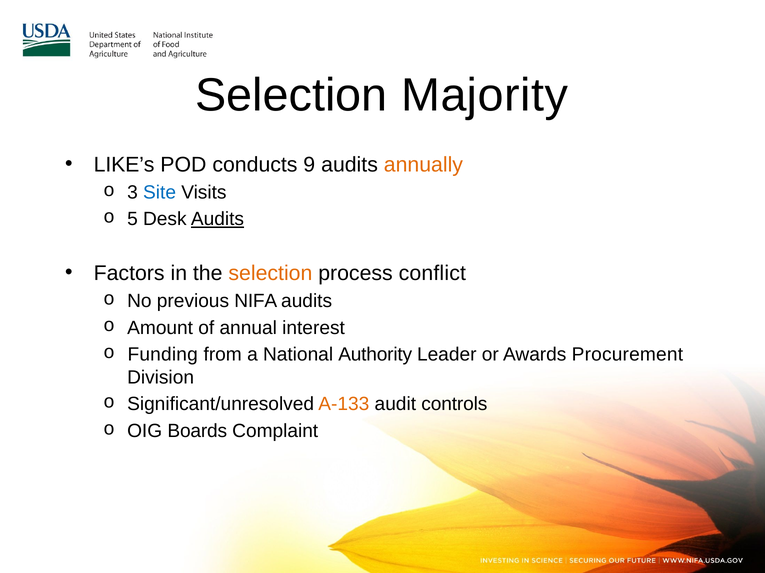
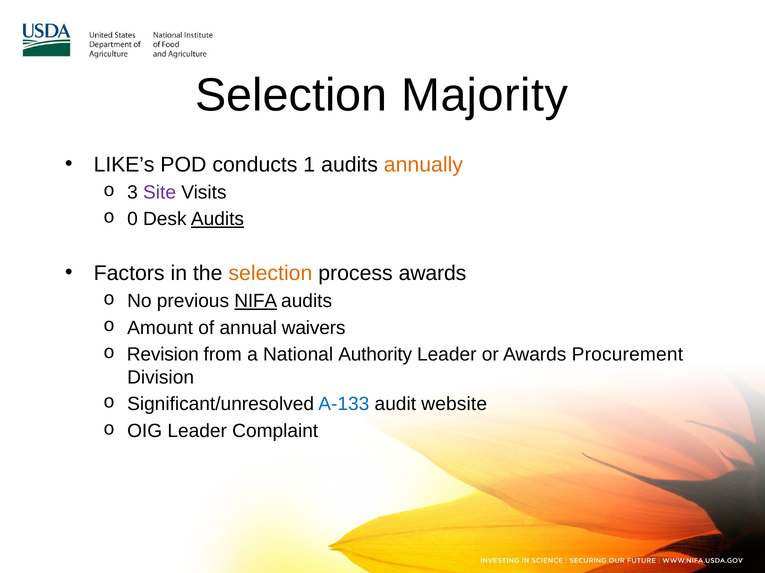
9: 9 -> 1 (309, 165)
Site colour: blue -> purple (160, 193)
5: 5 -> 0 (133, 219)
process conflict: conflict -> awards (432, 274)
NIFA underline: none -> present (256, 301)
interest: interest -> waivers (314, 328)
Funding: Funding -> Revision (163, 355)
A-133 colour: orange -> blue (344, 405)
controls: controls -> website (454, 405)
OIG Boards: Boards -> Leader (197, 431)
